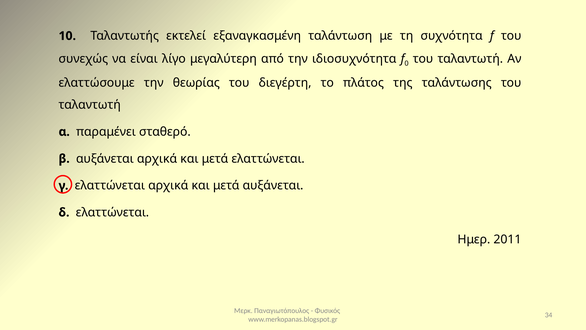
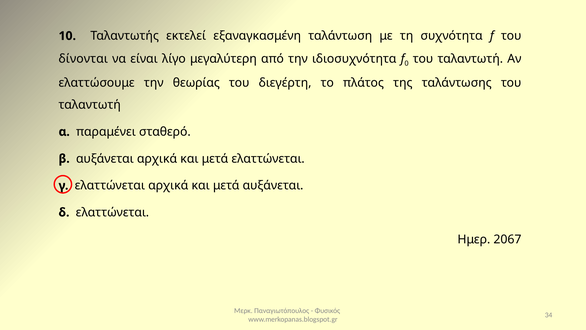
συνεχώς: συνεχώς -> δίνονται (83, 59)
2011: 2011 -> 2067 (507, 239)
